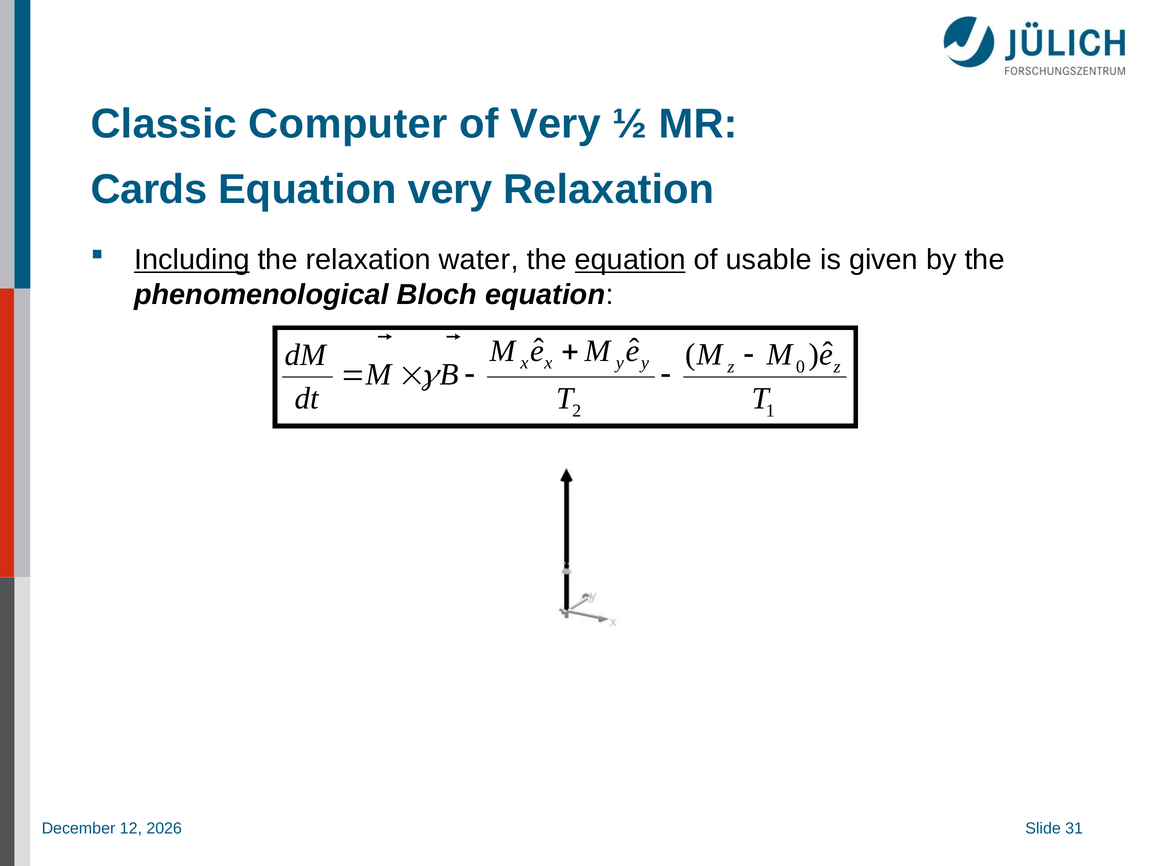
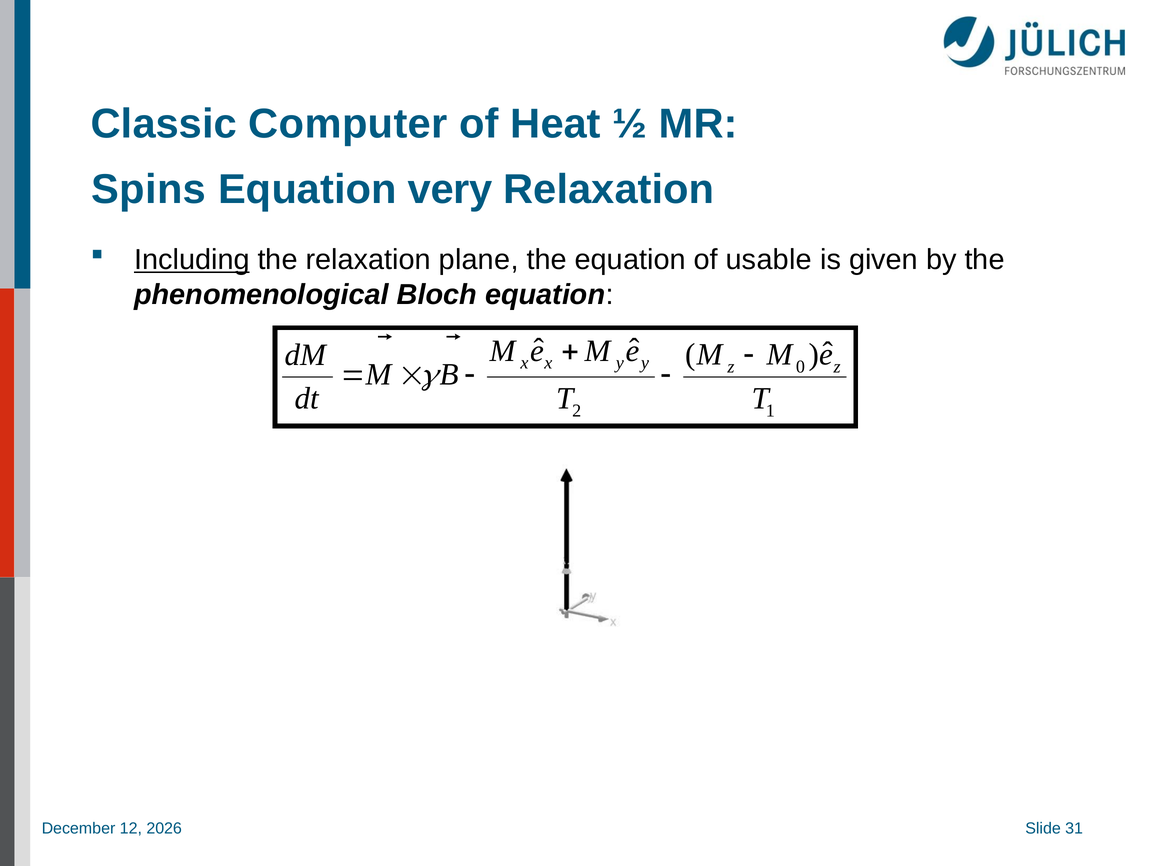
of Very: Very -> Heat (556, 124)
Cards: Cards -> Spins (149, 190)
water: water -> plane (479, 260)
equation underline: present -> none (630, 260)
